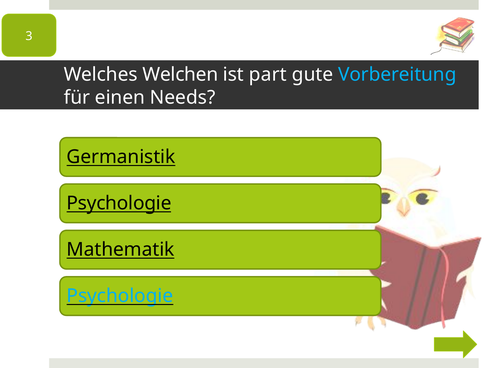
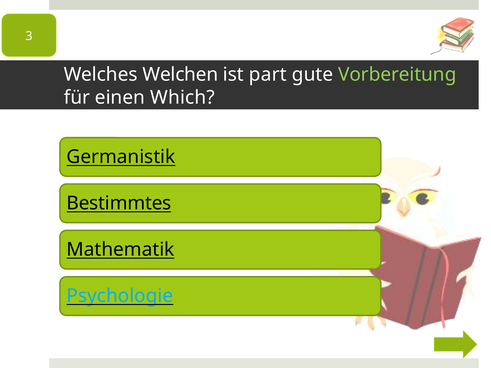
Vorbereitung colour: light blue -> light green (397, 75)
Needs: Needs -> Which (183, 98)
Psychologie: Psychologie -> Bestimmtes (119, 203)
